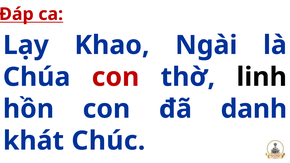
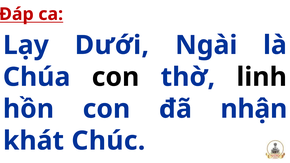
Khao: Khao -> Dưới (112, 45)
con colour: red -> black (116, 77)
danh: danh -> nhận (254, 109)
